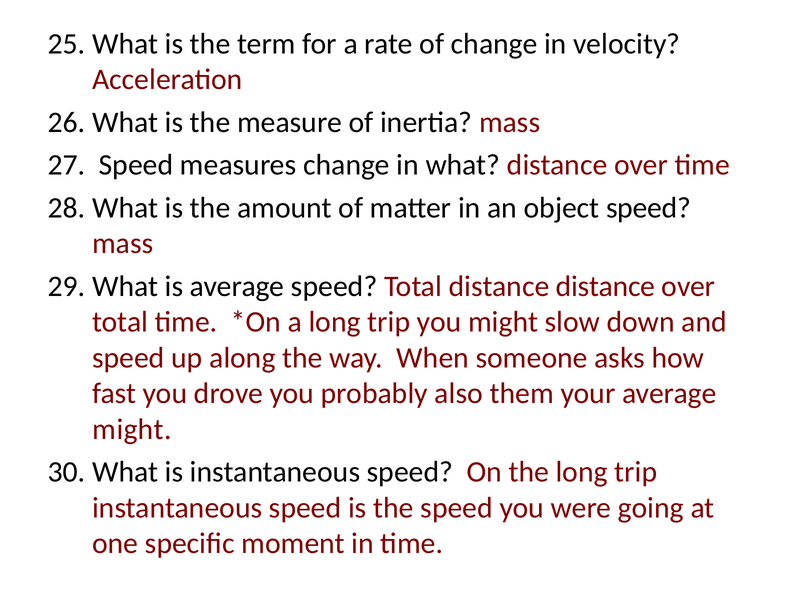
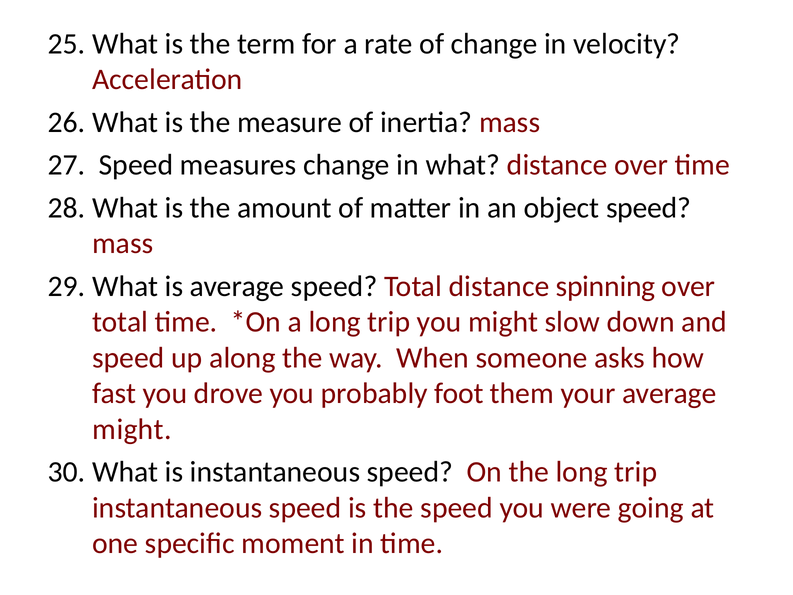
distance distance: distance -> spinning (606, 286)
also: also -> foot (459, 393)
